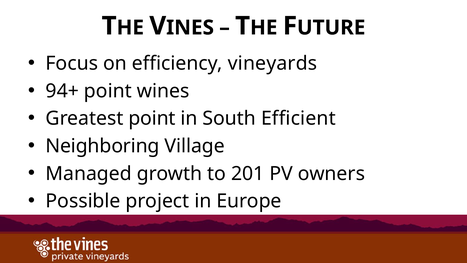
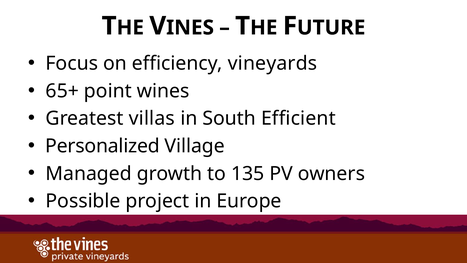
94+: 94+ -> 65+ (62, 91)
Greatest point: point -> villas (152, 118)
Neighboring: Neighboring -> Personalized (103, 146)
201: 201 -> 135 (248, 173)
